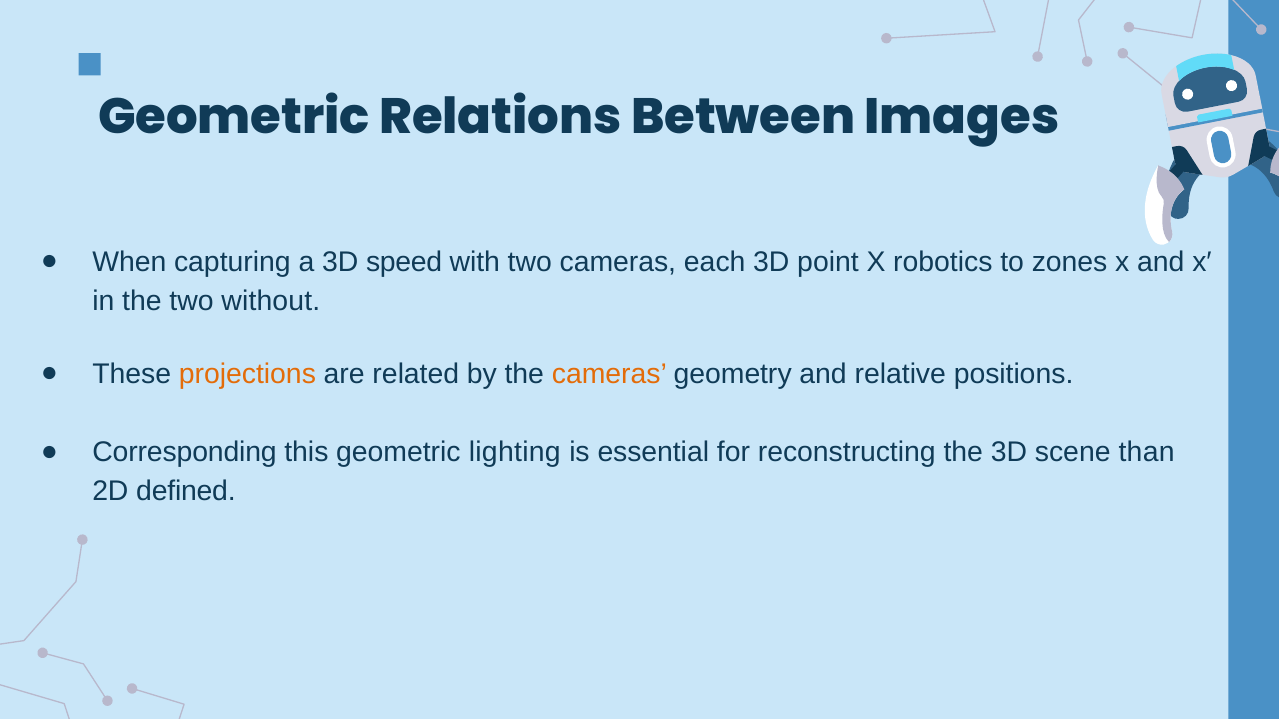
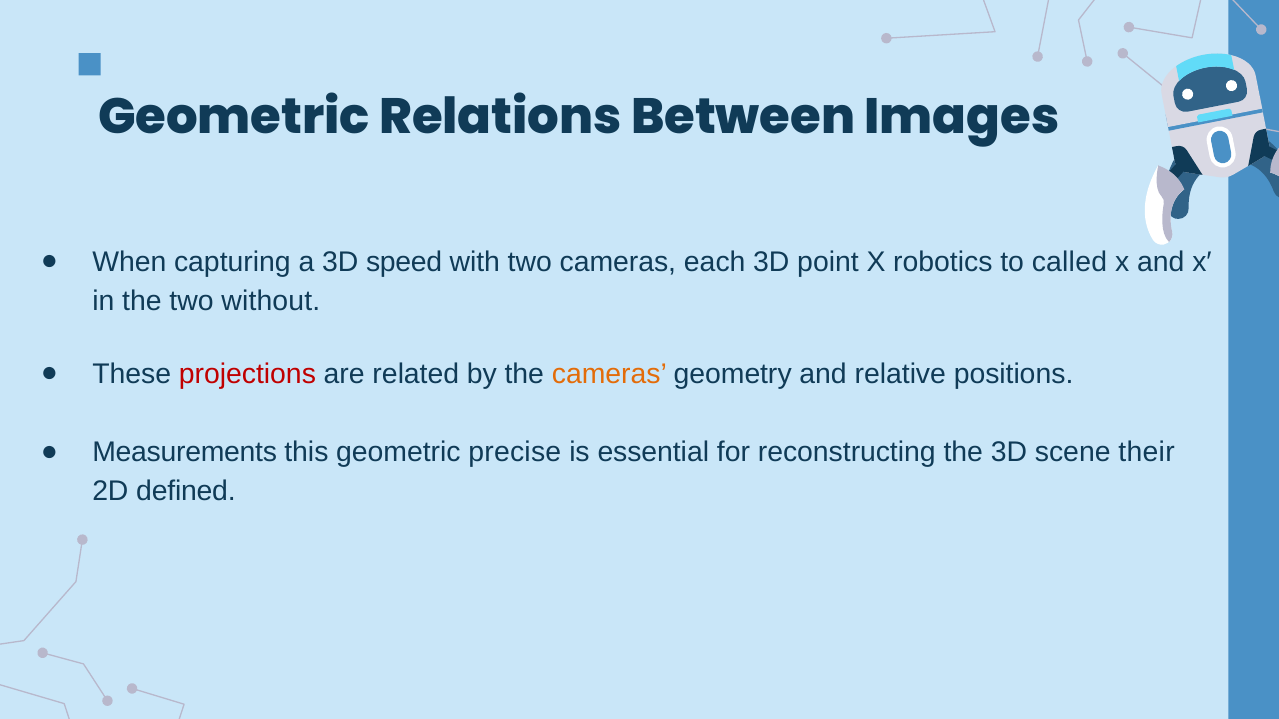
zones: zones -> called (1069, 262)
projections colour: orange -> red (247, 374)
Corresponding: Corresponding -> Measurements (185, 453)
lighting: lighting -> precise (515, 453)
than: than -> their (1147, 453)
